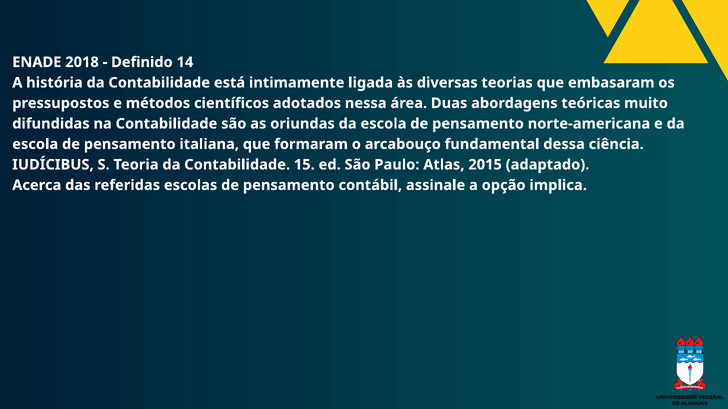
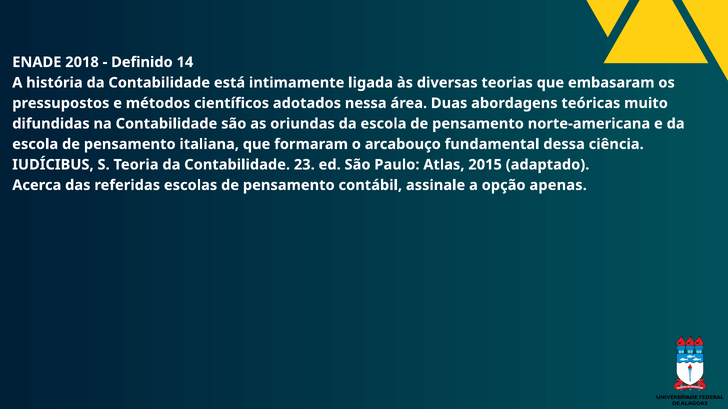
15: 15 -> 23 (304, 165)
implica: implica -> apenas (558, 185)
